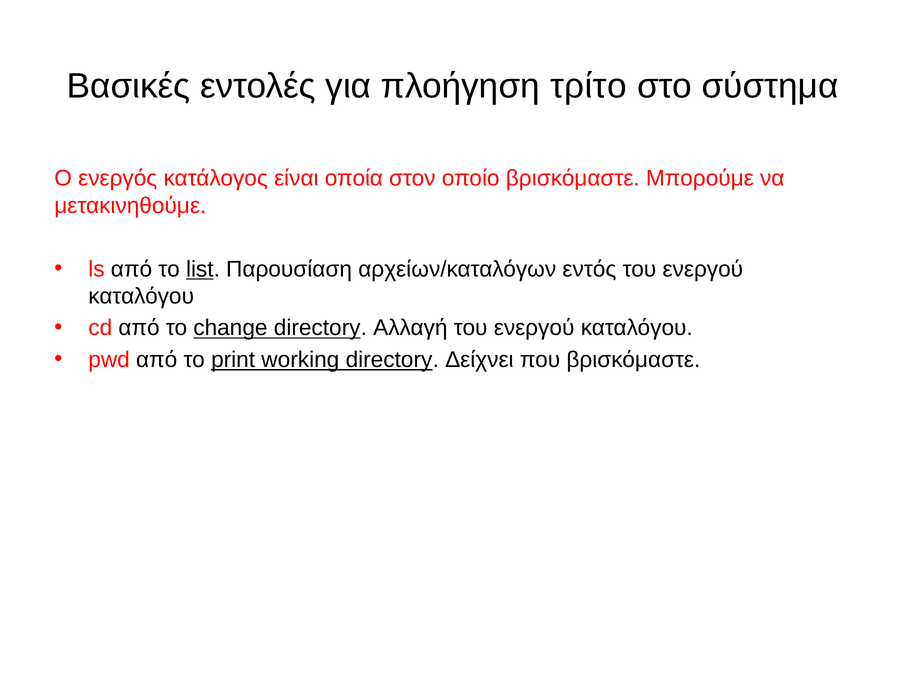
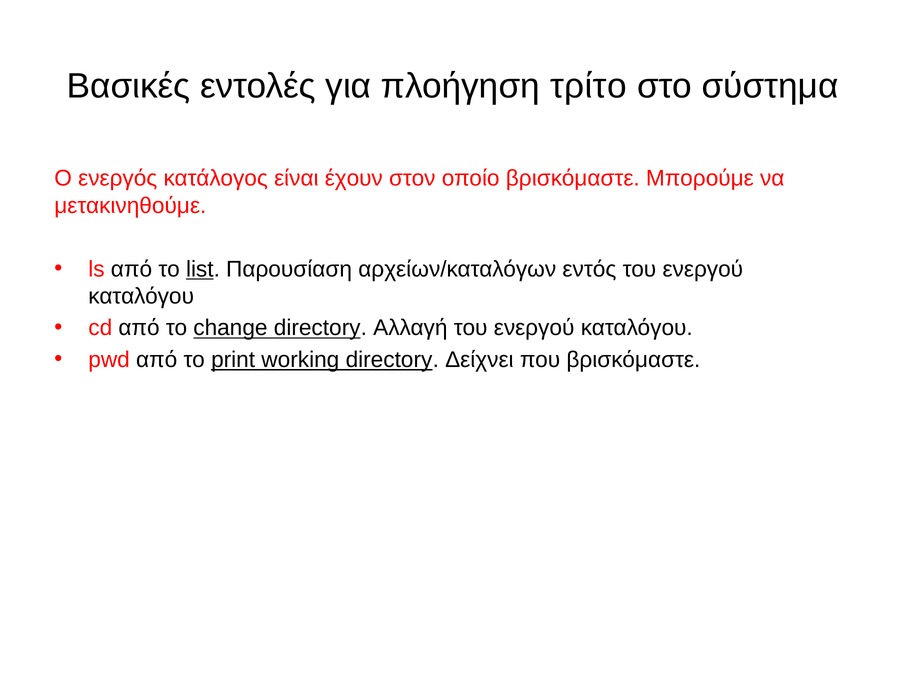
οποία: οποία -> έχουν (354, 178)
